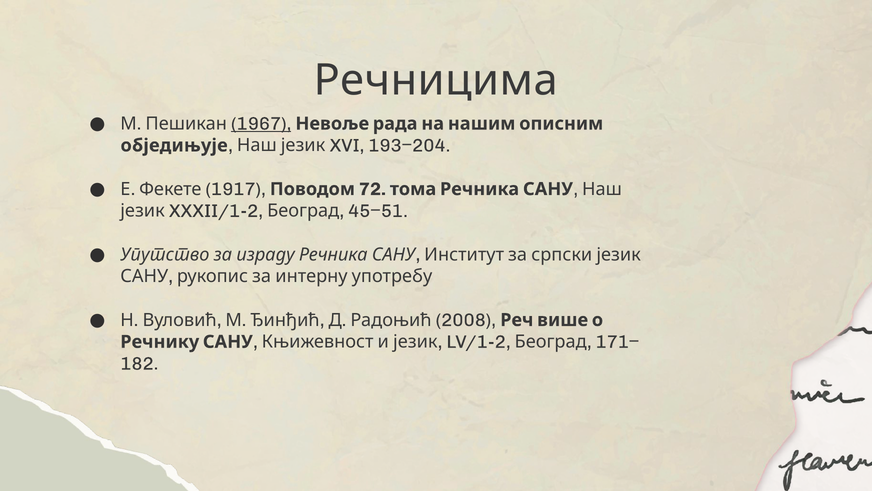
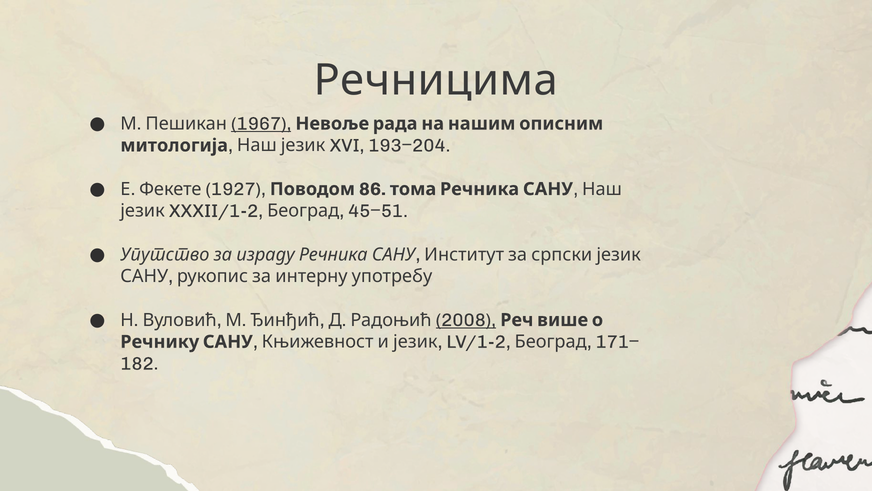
обједињује: обједињује -> митологија (174, 145)
1917: 1917 -> 1927 (236, 189)
72: 72 -> 86 (372, 189)
2008 underline: none -> present (466, 320)
